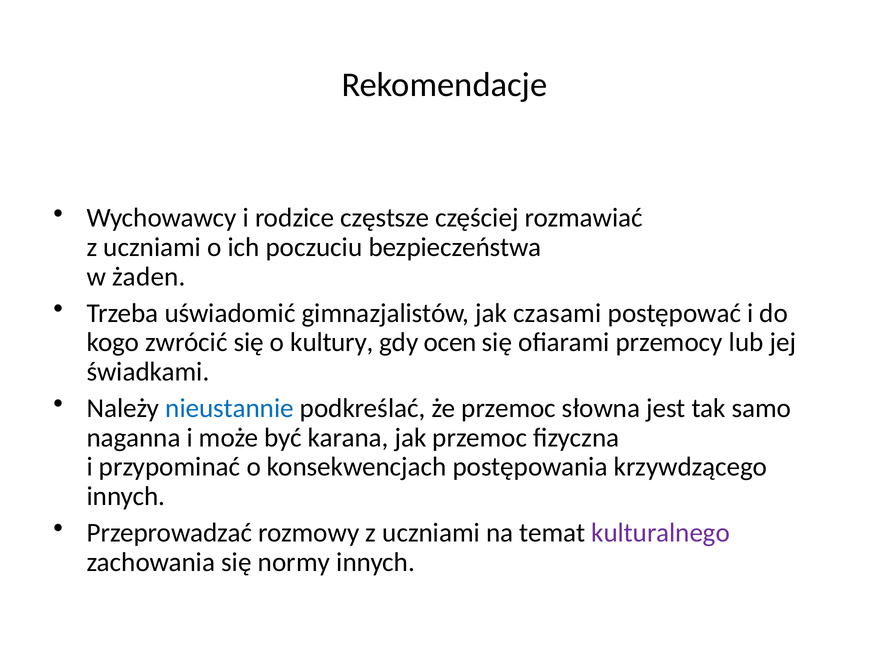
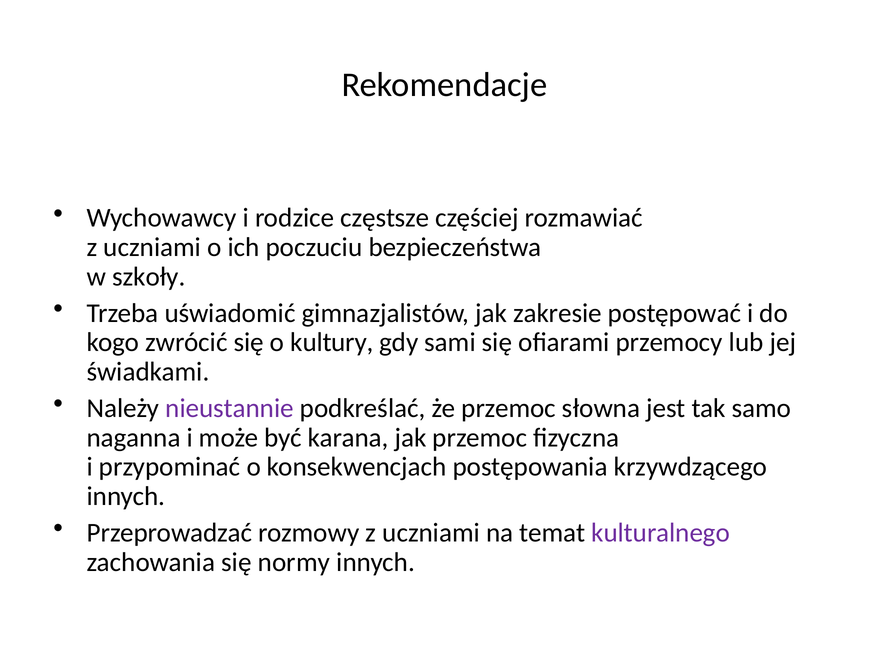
żaden: żaden -> szkoły (149, 277)
czasami: czasami -> zakresie (557, 313)
ocen: ocen -> sami (450, 342)
nieustannie colour: blue -> purple (230, 408)
